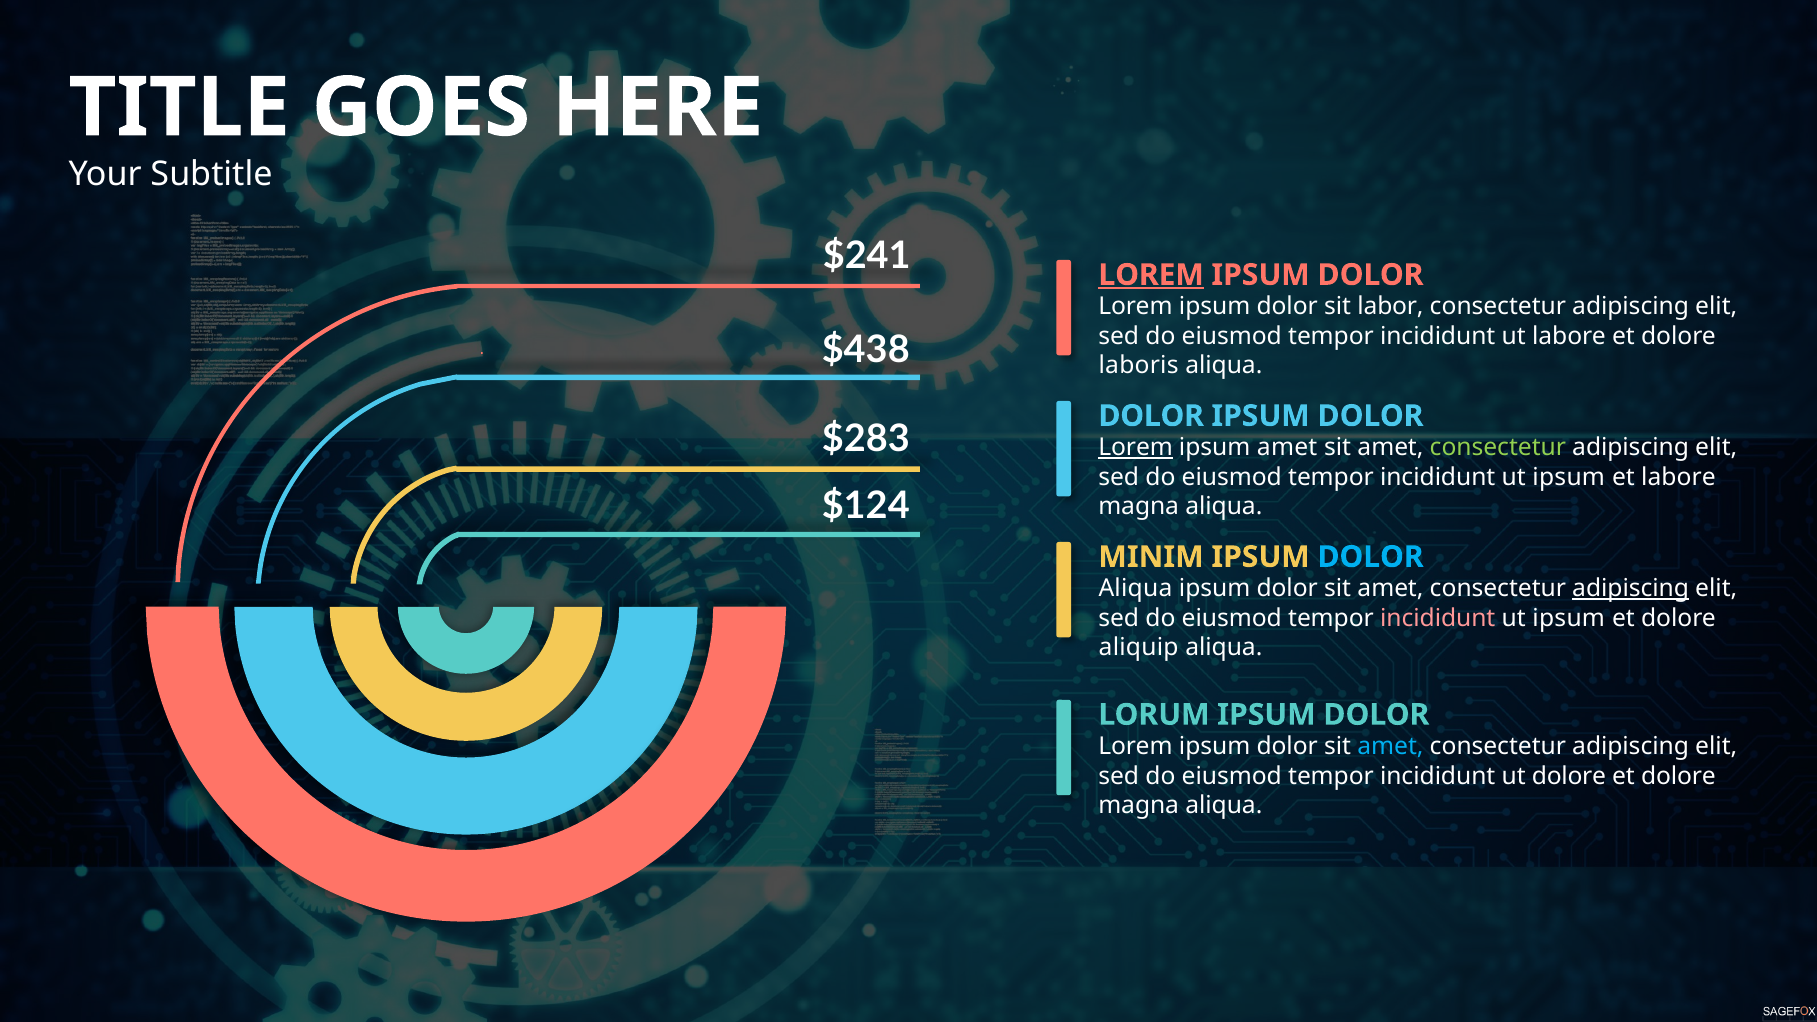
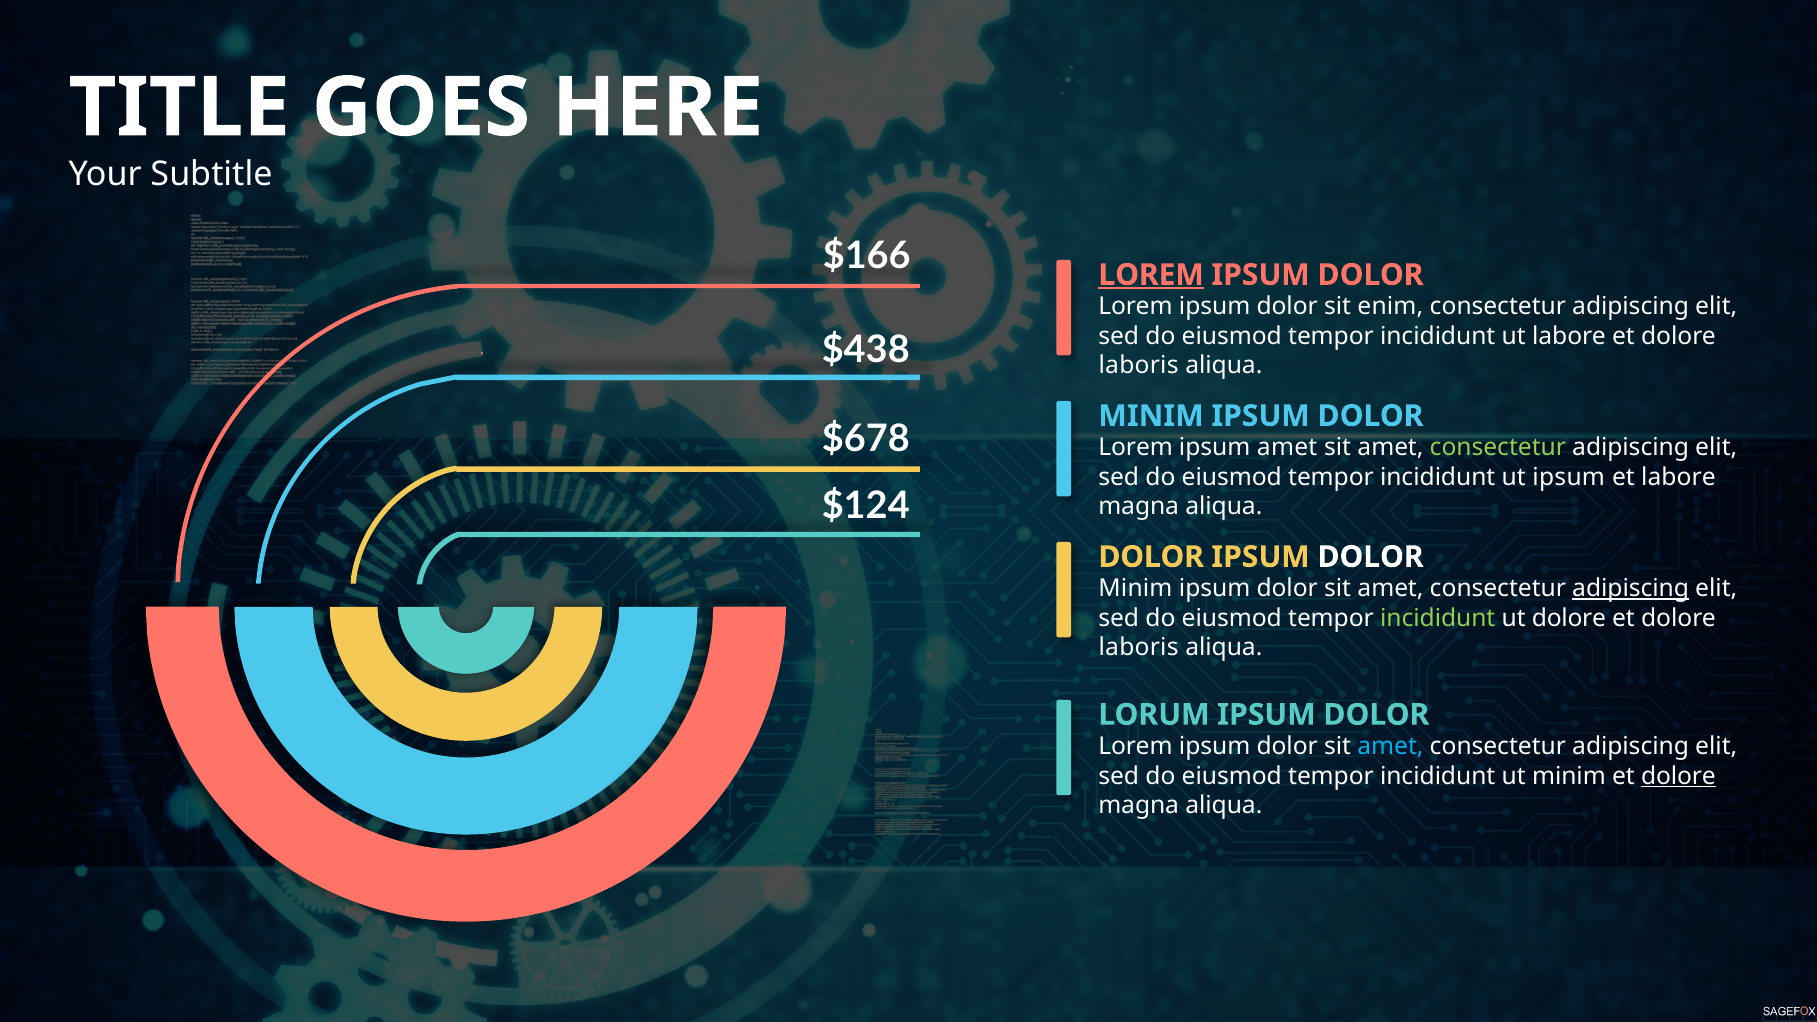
$241: $241 -> $166 (867, 256)
labor: labor -> enim (1390, 307)
DOLOR: DOLOR -> MINIM (1151, 416)
$283: $283 -> $678 (866, 439)
Lorem underline: present -> none (1136, 448)
MINIM: MINIM -> DOLOR (1151, 557)
DOLOR colour: light blue -> white (1371, 557)
Aliqua: Aliqua -> Minim (1135, 589)
incididunt colour: pink -> light green (1438, 618)
ipsum: ipsum -> dolore (1569, 618)
aliquip: aliquip -> laboris (1139, 648)
ut dolore: dolore -> minim (1569, 776)
dolore underline: none -> present (1678, 776)
